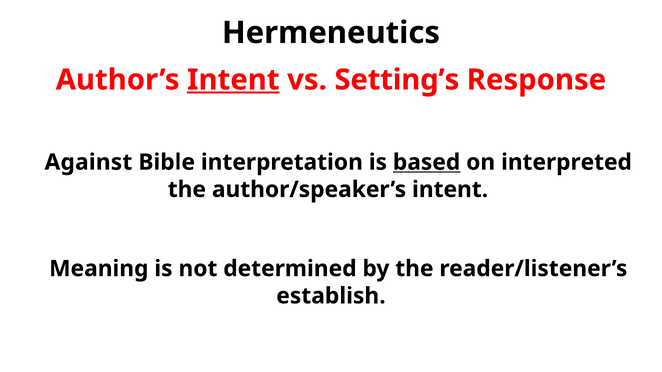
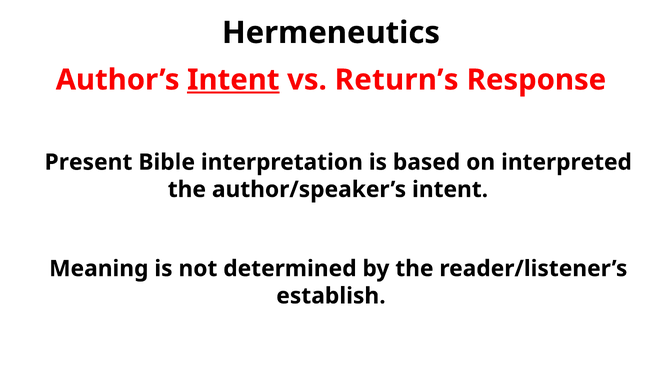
Setting’s: Setting’s -> Return’s (397, 80)
Against: Against -> Present (88, 162)
based underline: present -> none (427, 162)
